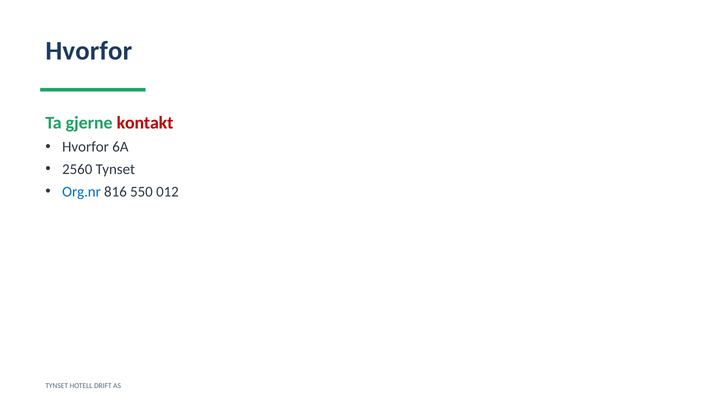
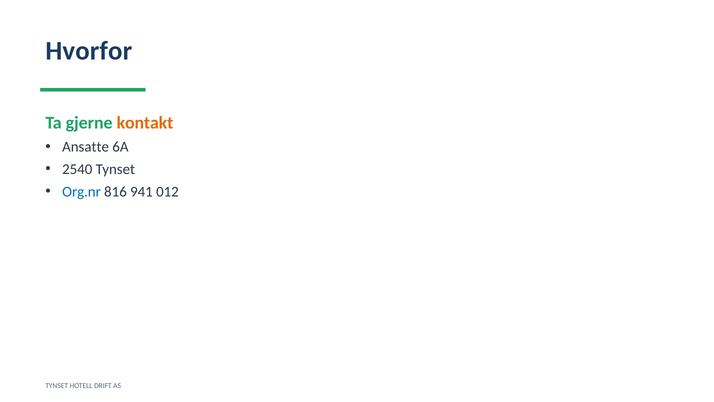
kontakt colour: red -> orange (145, 123)
Hvorfor: Hvorfor -> Ansatte (86, 147)
2560: 2560 -> 2540 (77, 169)
550: 550 -> 941 (141, 191)
